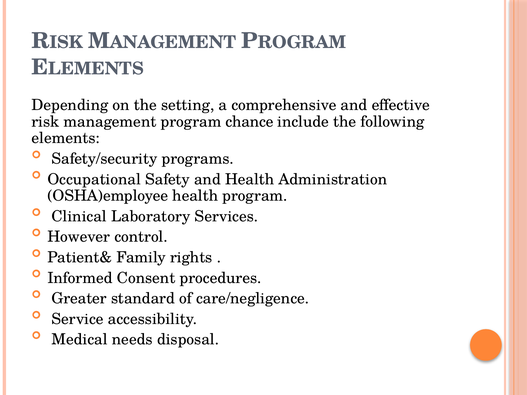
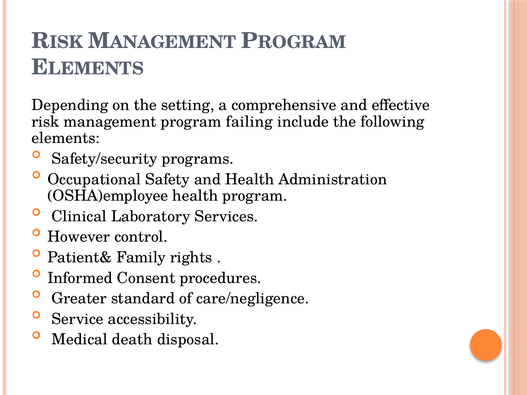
chance: chance -> failing (249, 122)
needs: needs -> death (132, 340)
